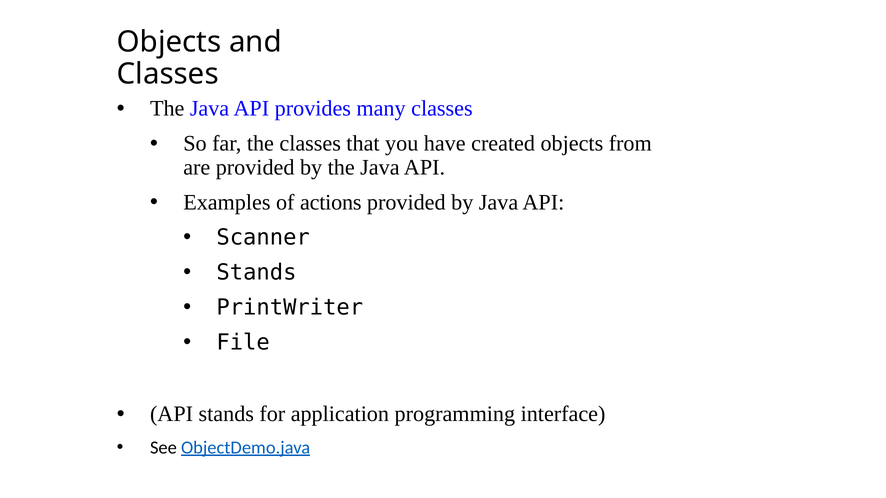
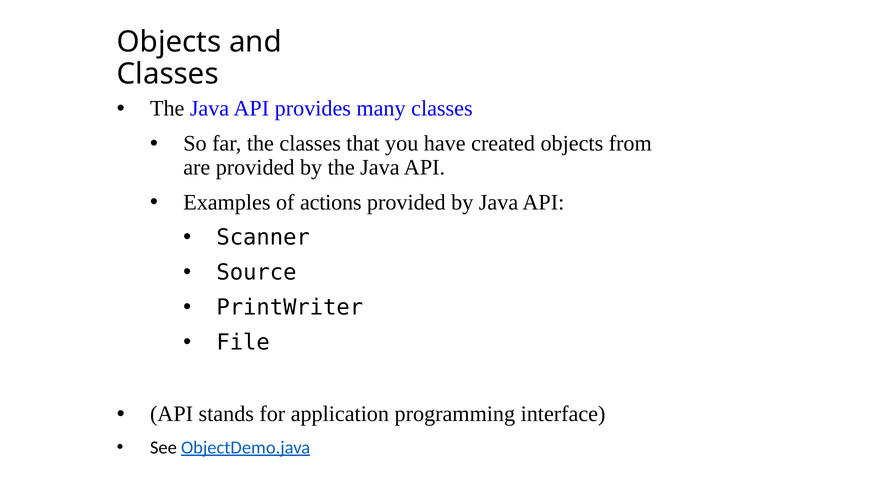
Stands: Stands -> Source (256, 273)
